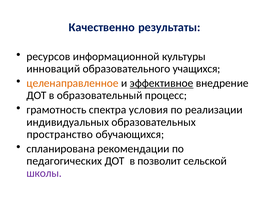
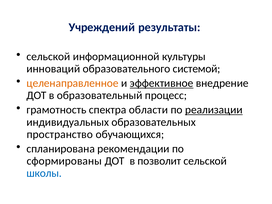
Качественно: Качественно -> Учреждений (102, 27)
ресурсов: ресурсов -> сельской (48, 57)
учащихся: учащихся -> системой (197, 69)
условия: условия -> области (148, 110)
реализации underline: none -> present (214, 110)
педагогических: педагогических -> сформированы (64, 161)
школы colour: purple -> blue (44, 173)
